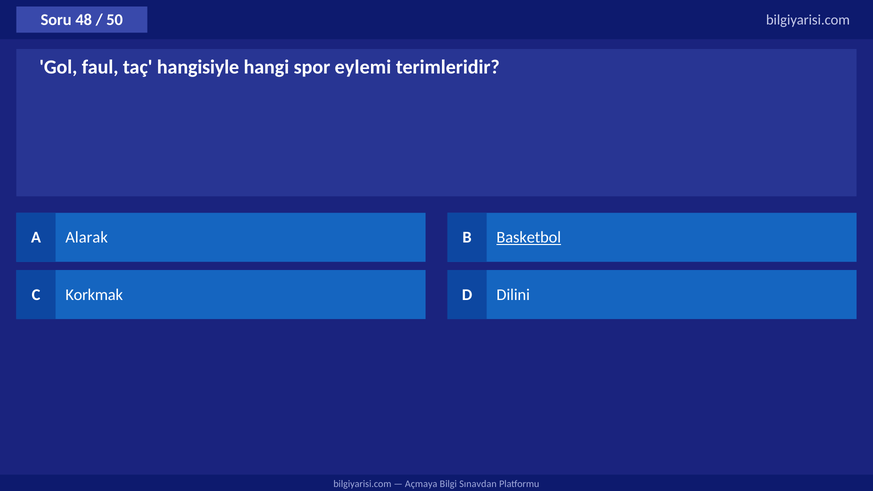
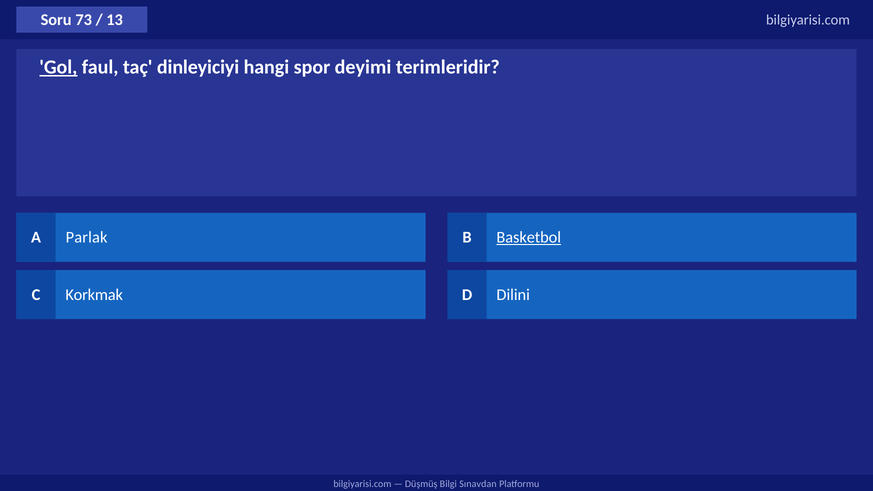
48: 48 -> 73 (84, 20)
50: 50 -> 13 (115, 20)
Gol underline: none -> present (58, 67)
hangisiyle: hangisiyle -> dinleyiciyi (198, 67)
eylemi: eylemi -> deyimi (363, 67)
Alarak: Alarak -> Parlak (87, 238)
Açmaya: Açmaya -> Düşmüş (421, 484)
